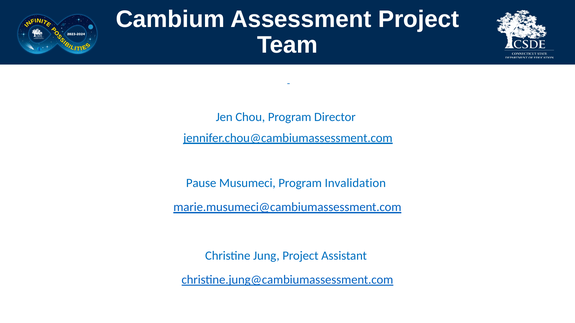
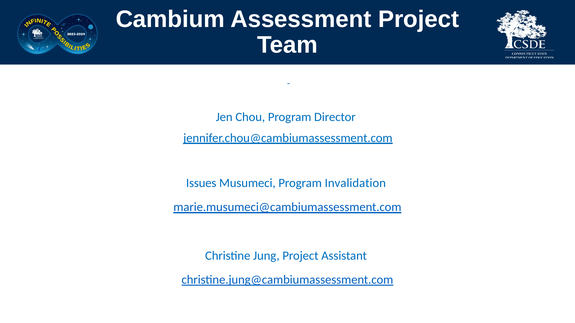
Pause: Pause -> Issues (201, 183)
